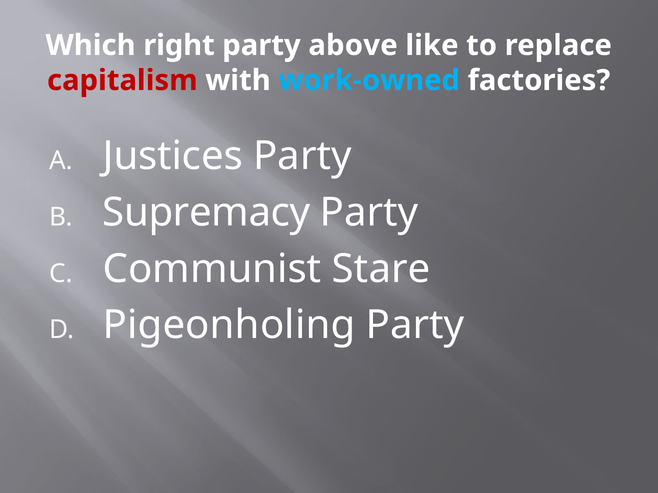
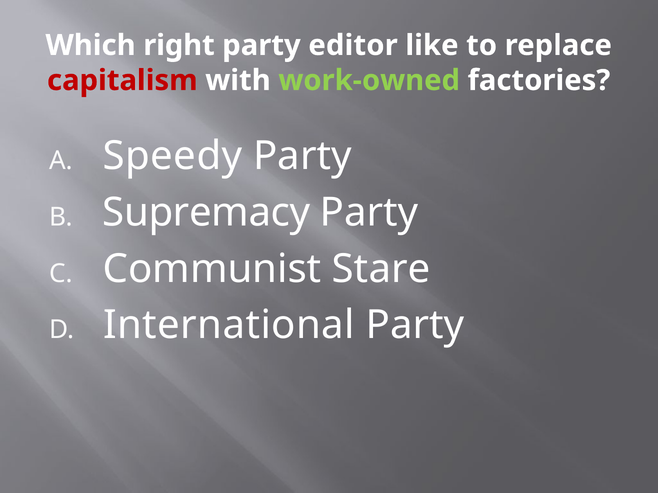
above: above -> editor (353, 45)
work-owned colour: light blue -> light green (369, 80)
Justices: Justices -> Speedy (173, 156)
Pigeonholing: Pigeonholing -> International (229, 325)
